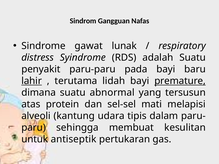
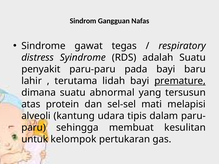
lunak: lunak -> tegas (124, 46)
lahir underline: present -> none (32, 81)
antiseptik: antiseptik -> kelompok (74, 139)
